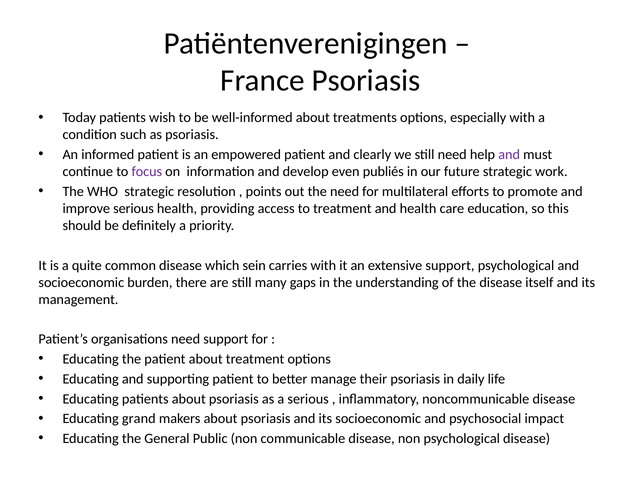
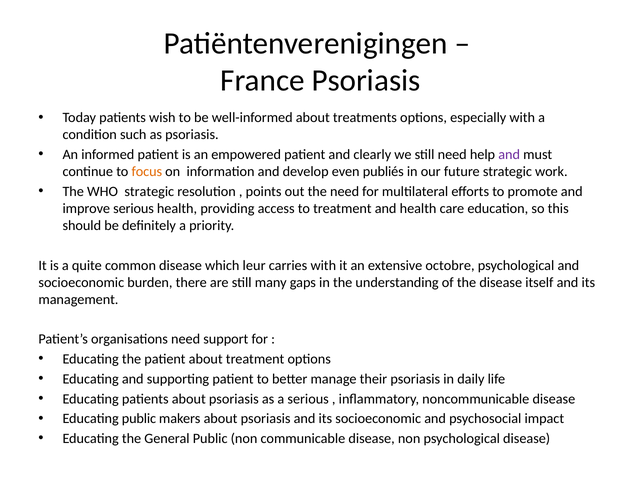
focus colour: purple -> orange (147, 172)
sein: sein -> leur (254, 266)
extensive support: support -> octobre (450, 266)
Educating grand: grand -> public (139, 419)
